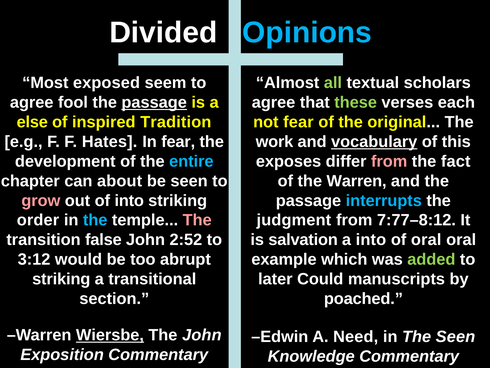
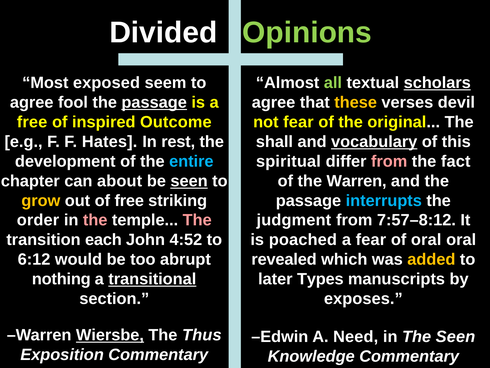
Opinions colour: light blue -> light green (307, 33)
scholars underline: none -> present (437, 83)
these colour: light green -> yellow (356, 102)
each: each -> devil (456, 102)
else: else -> free (32, 122)
Tradition: Tradition -> Outcome (176, 122)
In fear: fear -> rest (178, 142)
work: work -> shall (274, 142)
exposes: exposes -> spiritual (288, 161)
seen underline: none -> present (189, 181)
grow colour: pink -> yellow (41, 200)
of into: into -> free (129, 200)
the colour: light blue -> pink (95, 220)
7:77–8:12: 7:77–8:12 -> 7:57–8:12 (416, 220)
false: false -> each (103, 240)
2:52: 2:52 -> 4:52 (186, 240)
salvation: salvation -> poached (303, 240)
a into: into -> fear (371, 240)
3:12: 3:12 -> 6:12 (34, 259)
example: example -> revealed (284, 259)
added colour: light green -> yellow (431, 259)
striking: striking -> nothing (61, 279)
transitional underline: none -> present (152, 279)
Could: Could -> Types (320, 279)
poached: poached -> exposes (363, 298)
The John: John -> Thus (202, 335)
